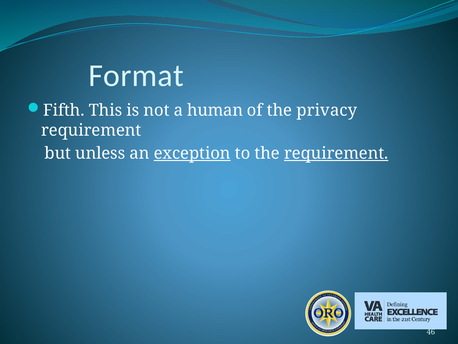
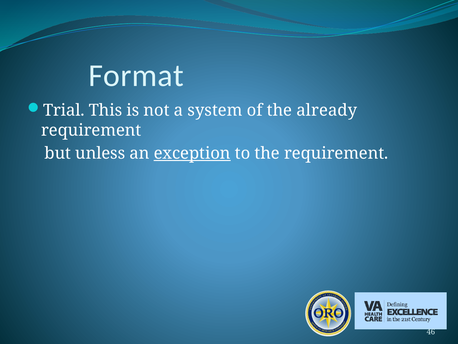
Fifth: Fifth -> Trial (64, 110)
human: human -> system (215, 110)
privacy: privacy -> already (327, 110)
requirement underline: present -> none (336, 153)
